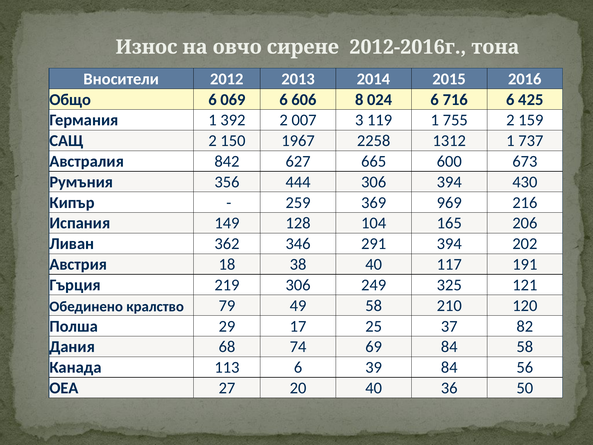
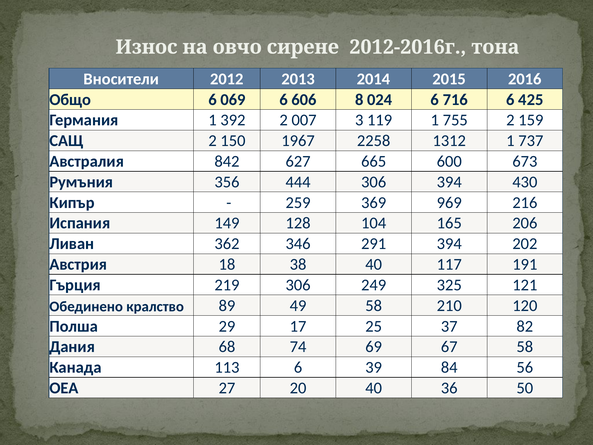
79: 79 -> 89 (227, 305)
69 84: 84 -> 67 (449, 347)
